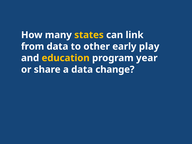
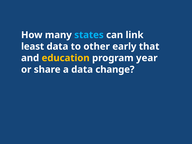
states colour: yellow -> light blue (89, 35)
from: from -> least (33, 46)
play: play -> that (149, 46)
